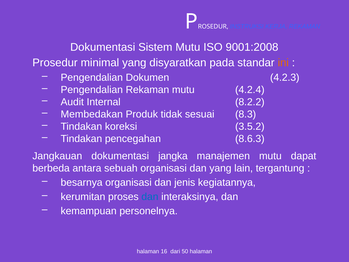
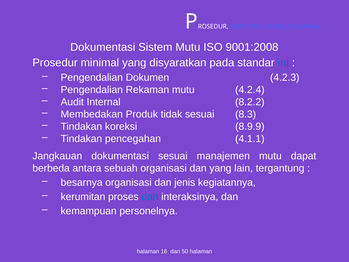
ini colour: orange -> blue (283, 63)
3.5.2: 3.5.2 -> 8.9.9 (250, 126)
8.6.3: 8.6.3 -> 4.1.1 (250, 139)
dokumentasi jangka: jangka -> sesuai (173, 156)
